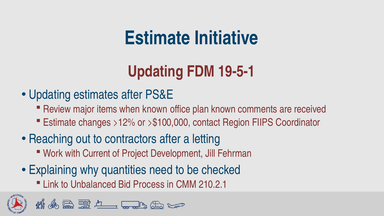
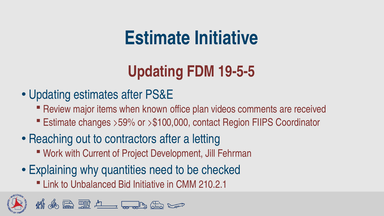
19-5-1: 19-5-1 -> 19-5-5 (237, 72)
plan known: known -> videos (223, 109)
>12%: >12% -> >59% (124, 122)
Bid Process: Process -> Initiative (149, 185)
